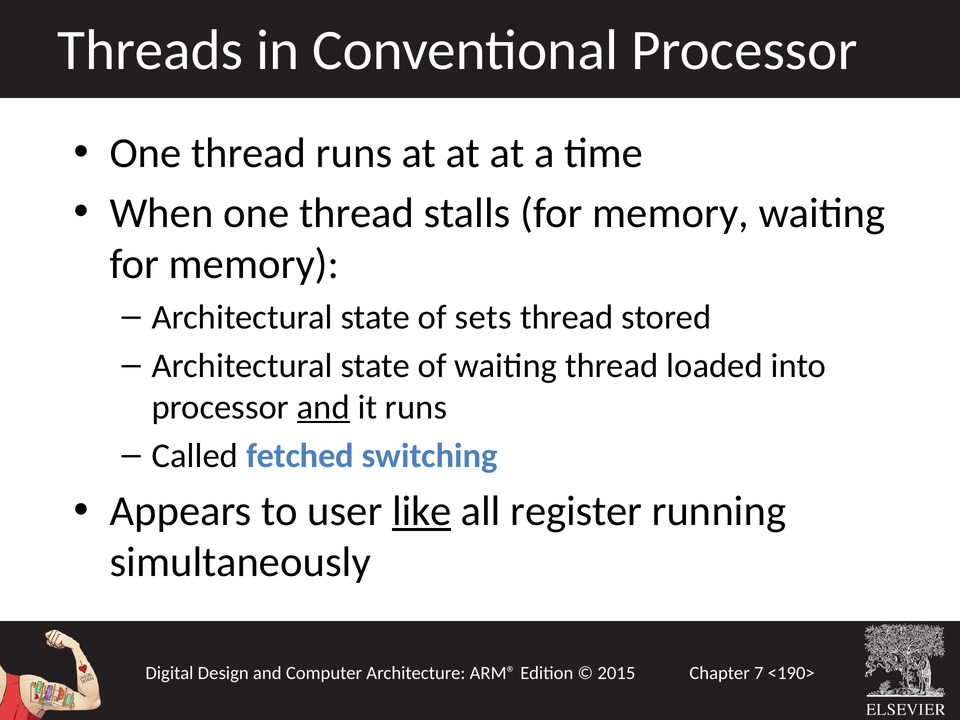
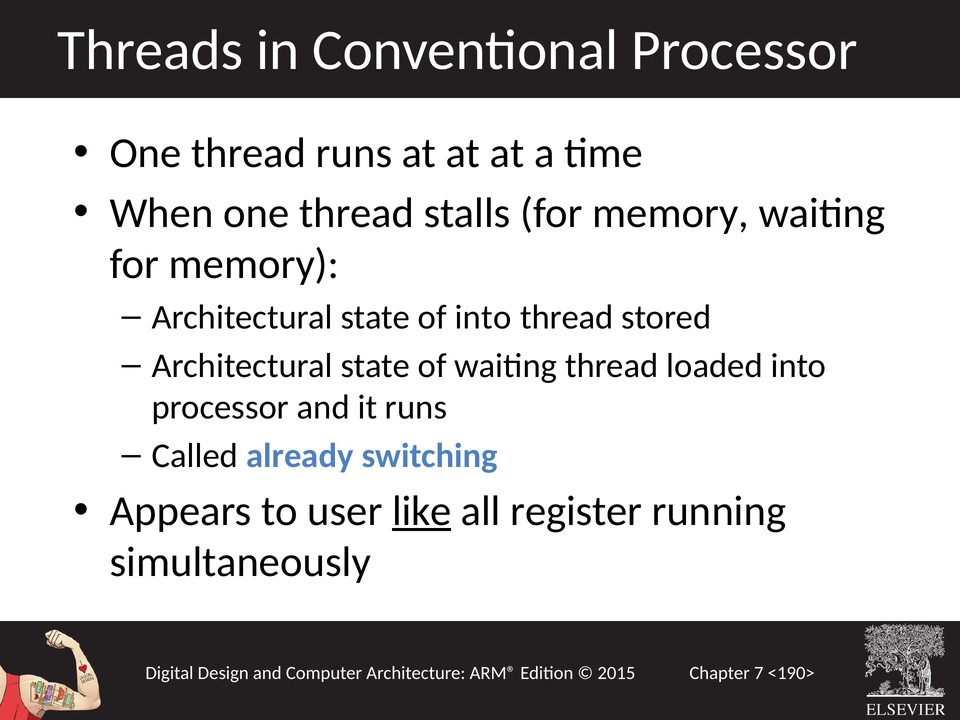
of sets: sets -> into (483, 317)
and underline: present -> none (323, 407)
fetched: fetched -> already (300, 456)
